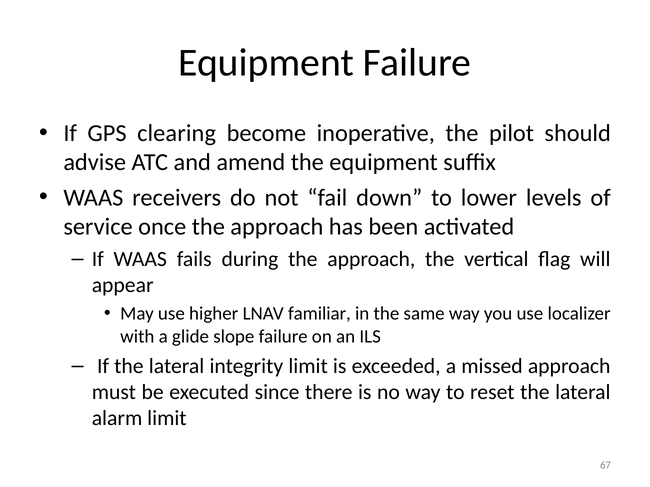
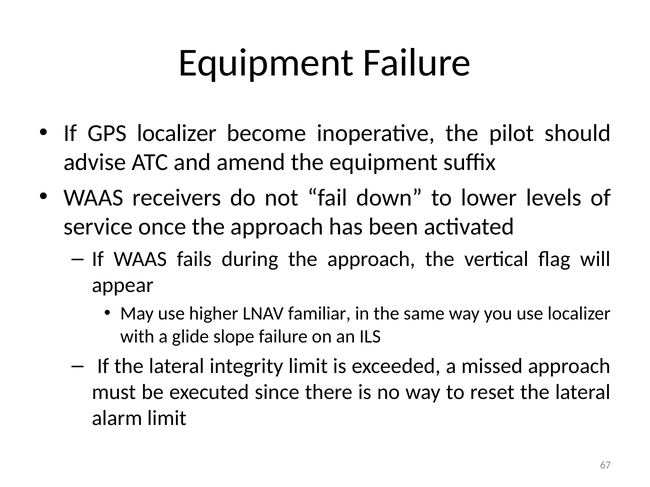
GPS clearing: clearing -> localizer (177, 133)
